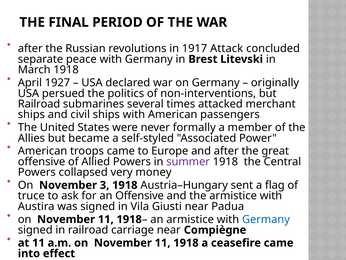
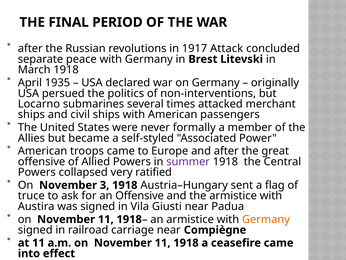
1927: 1927 -> 1935 (57, 83)
Railroad: Railroad -> Locarno (39, 104)
money: money -> ratified (154, 172)
Germany colour: blue -> orange (266, 219)
